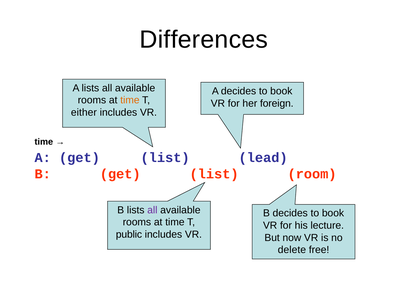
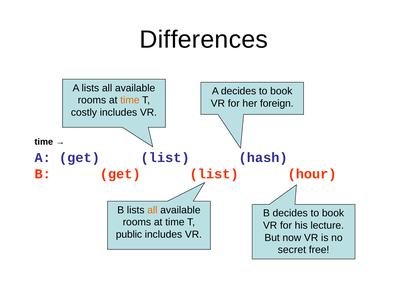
either: either -> costly (84, 112)
lead: lead -> hash (263, 158)
room: room -> hour (312, 174)
all colour: purple -> orange (152, 210)
delete: delete -> secret (292, 250)
